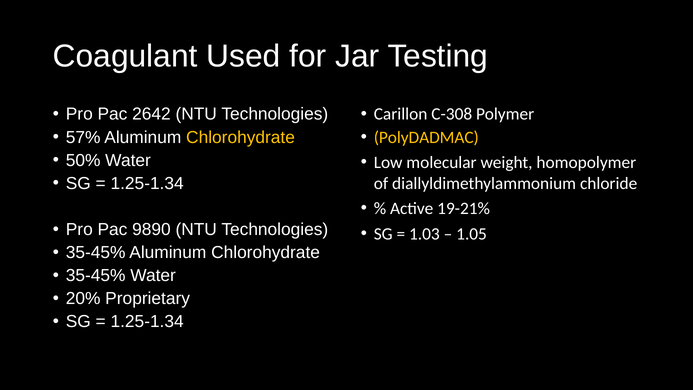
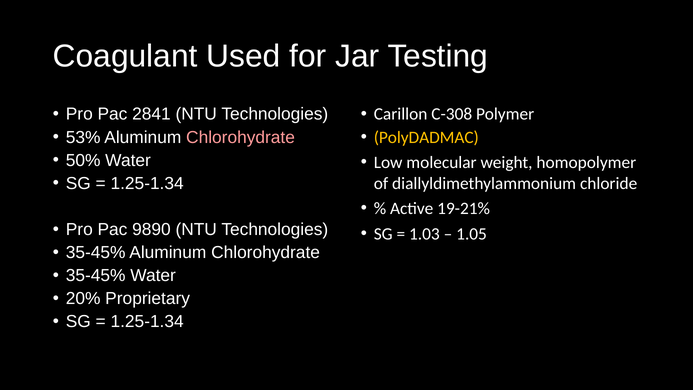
2642: 2642 -> 2841 (151, 114)
57%: 57% -> 53% (83, 137)
Chlorohydrate colour: yellow -> pink (241, 137)
